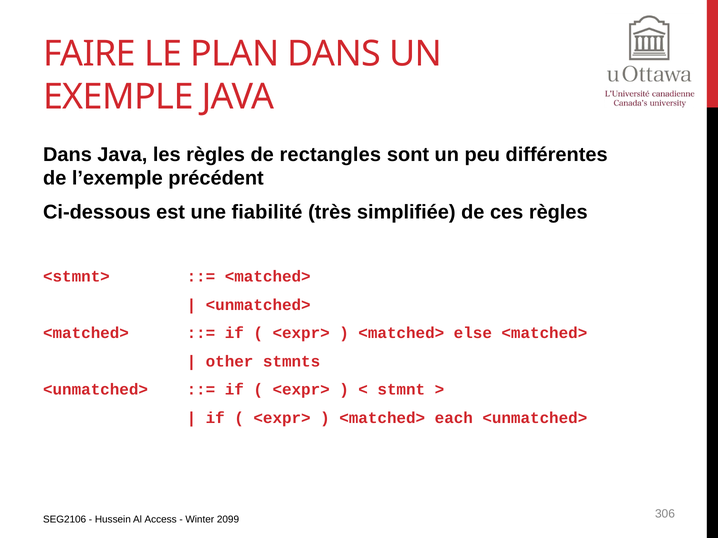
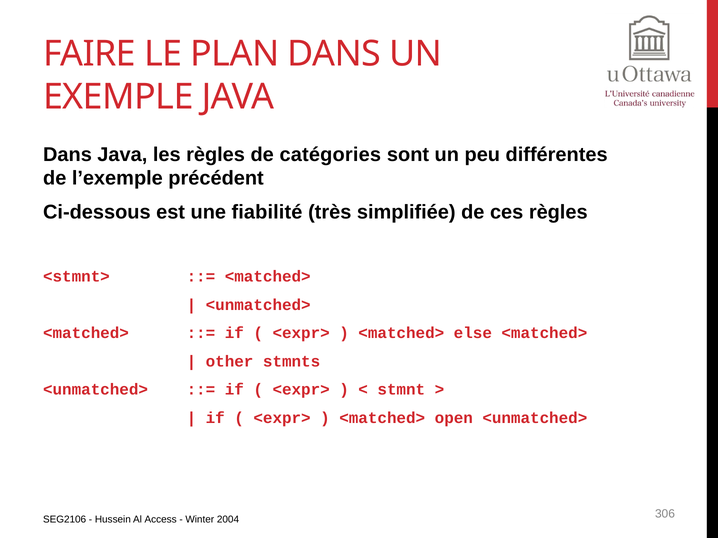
rectangles: rectangles -> catégories (330, 155)
each: each -> open (454, 418)
2099: 2099 -> 2004 (228, 520)
